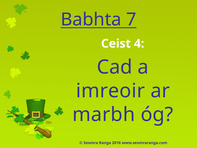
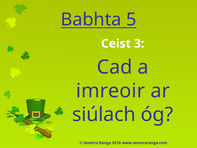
7: 7 -> 5 (131, 19)
4: 4 -> 3 (139, 44)
marbh: marbh -> siúlach (104, 114)
